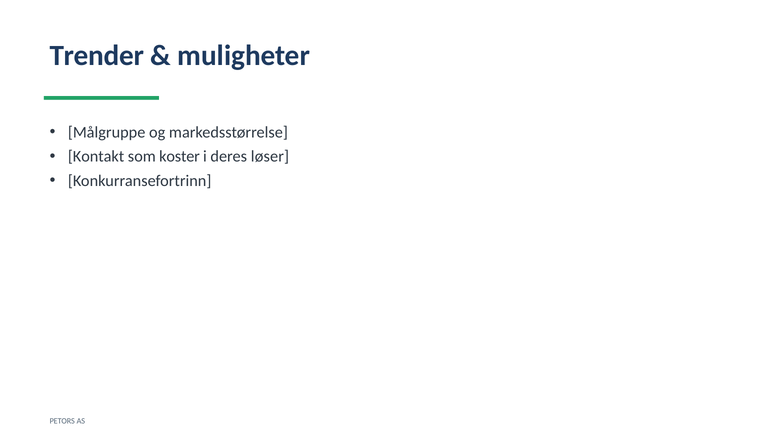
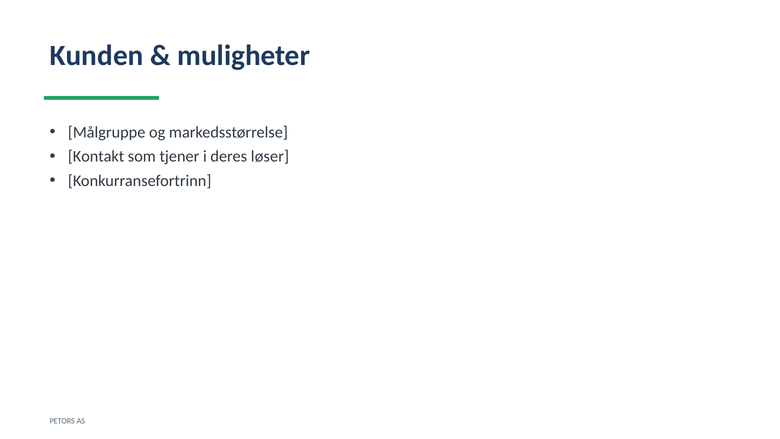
Trender: Trender -> Kunden (97, 56)
koster: koster -> tjener (179, 156)
